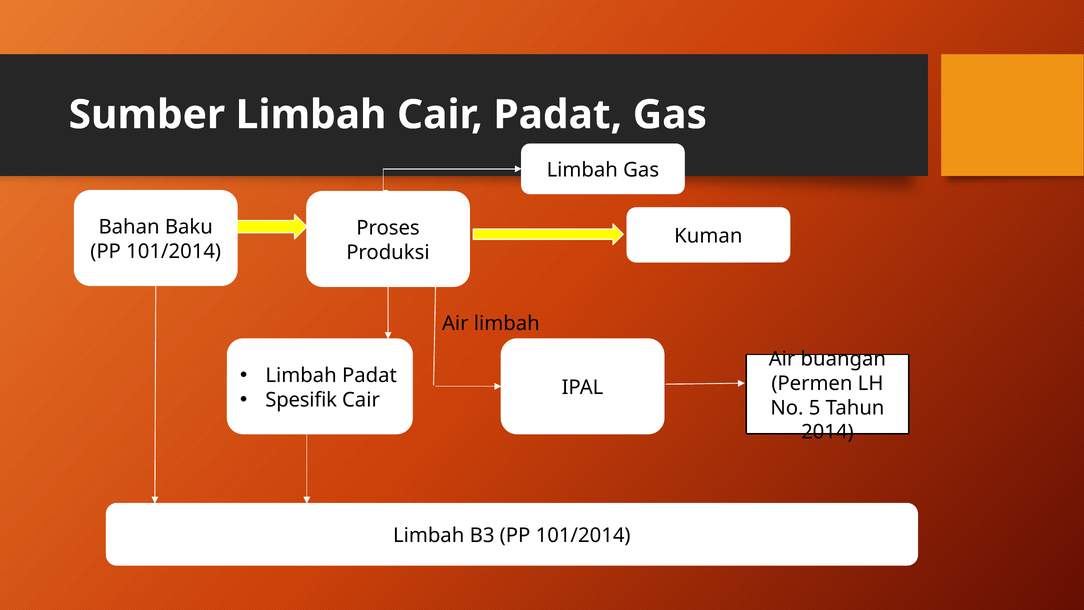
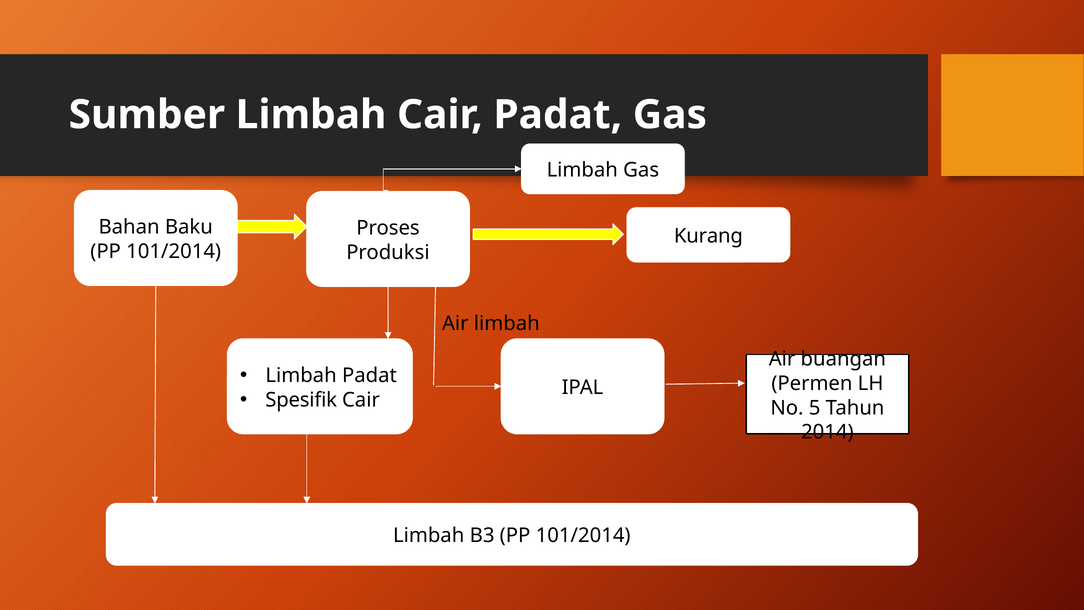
Kuman: Kuman -> Kurang (708, 236)
